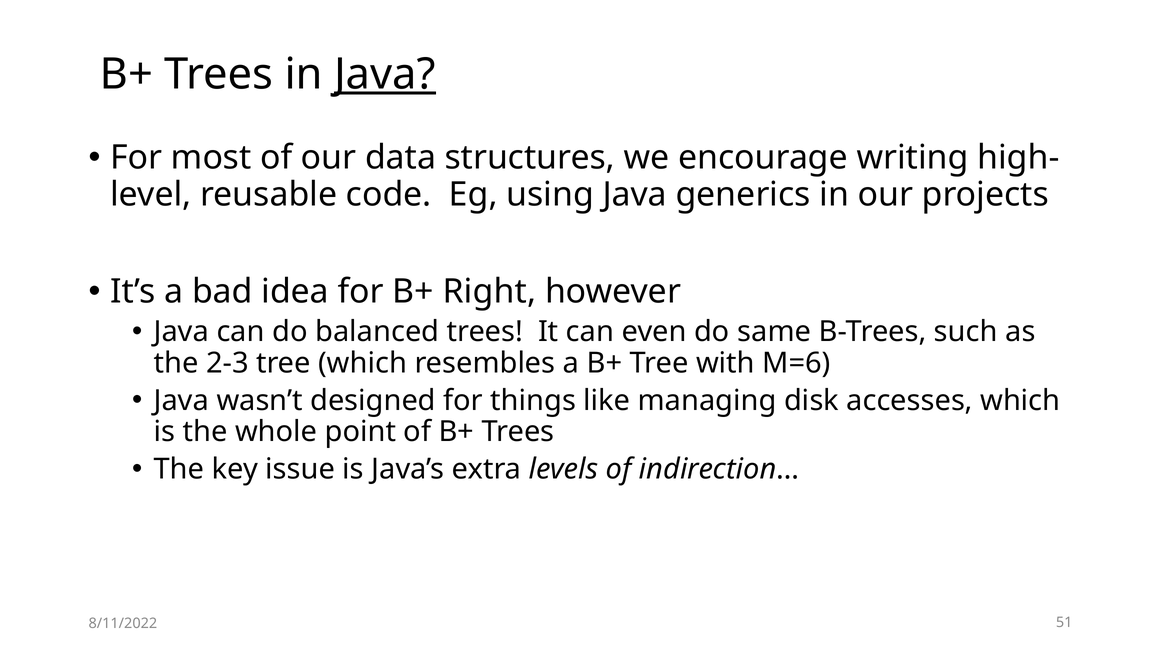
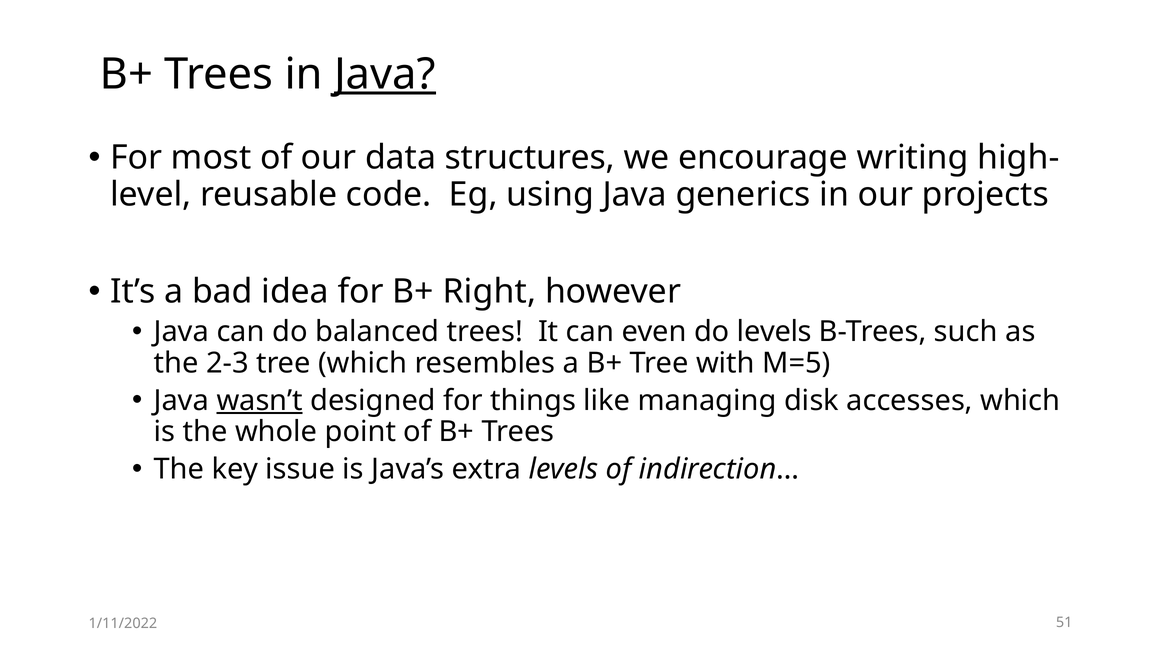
do same: same -> levels (774, 332)
M=6: M=6 -> M=5 (796, 363)
wasn’t underline: none -> present (260, 400)
8/11/2022: 8/11/2022 -> 1/11/2022 (123, 624)
